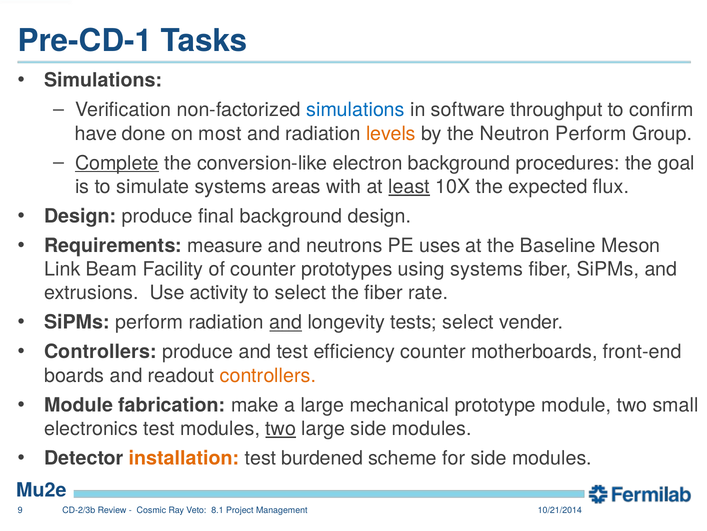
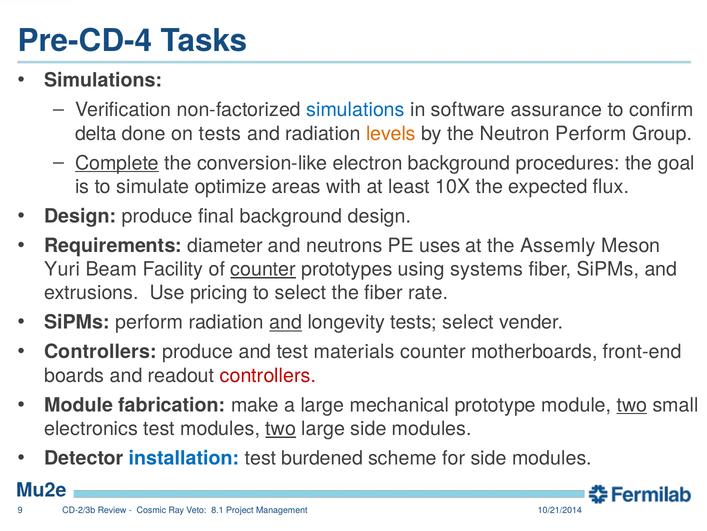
Pre-CD-1: Pre-CD-1 -> Pre-CD-4 (85, 41)
throughput: throughput -> assurance (556, 110)
have: have -> delta (96, 133)
on most: most -> tests (220, 133)
simulate systems: systems -> optimize (231, 186)
least underline: present -> none (409, 186)
measure: measure -> diameter (225, 245)
Baseline: Baseline -> Assemly (558, 245)
Link: Link -> Yuri (62, 269)
counter underline: none -> present (263, 269)
activity: activity -> pricing (219, 293)
efficiency: efficiency -> materials (354, 351)
controllers colour: orange -> red (268, 375)
two underline: none -> present (632, 405)
installation colour: orange -> blue (184, 458)
